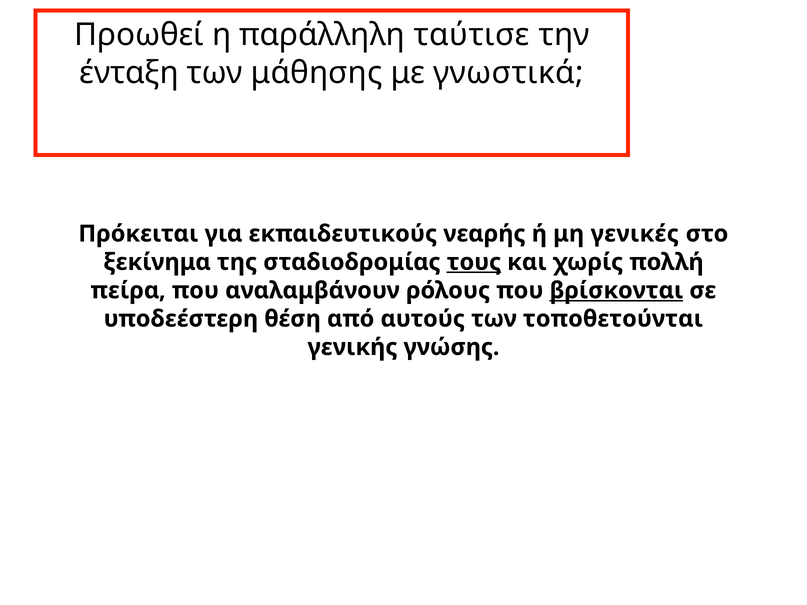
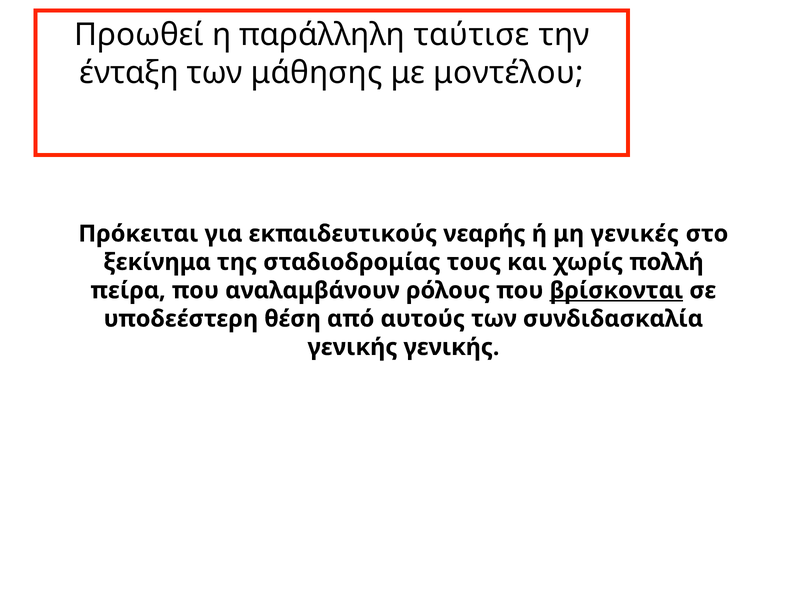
γνωστικά: γνωστικά -> μοντέλου (508, 73)
τους underline: present -> none (474, 262)
τοποθετούνται: τοποθετούνται -> συνδιδασκαλία (613, 319)
γενικής γνώσης: γνώσης -> γενικής (451, 347)
